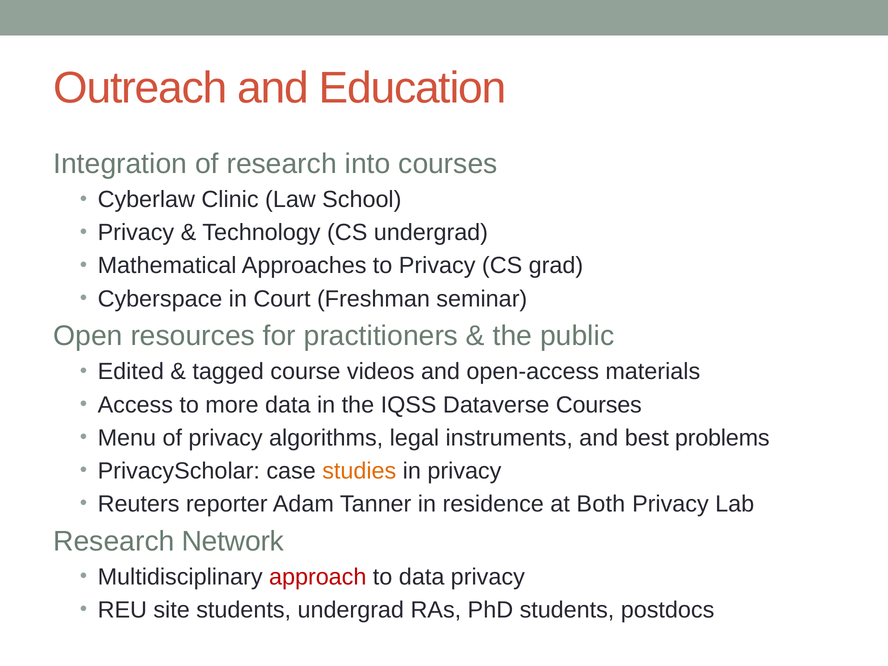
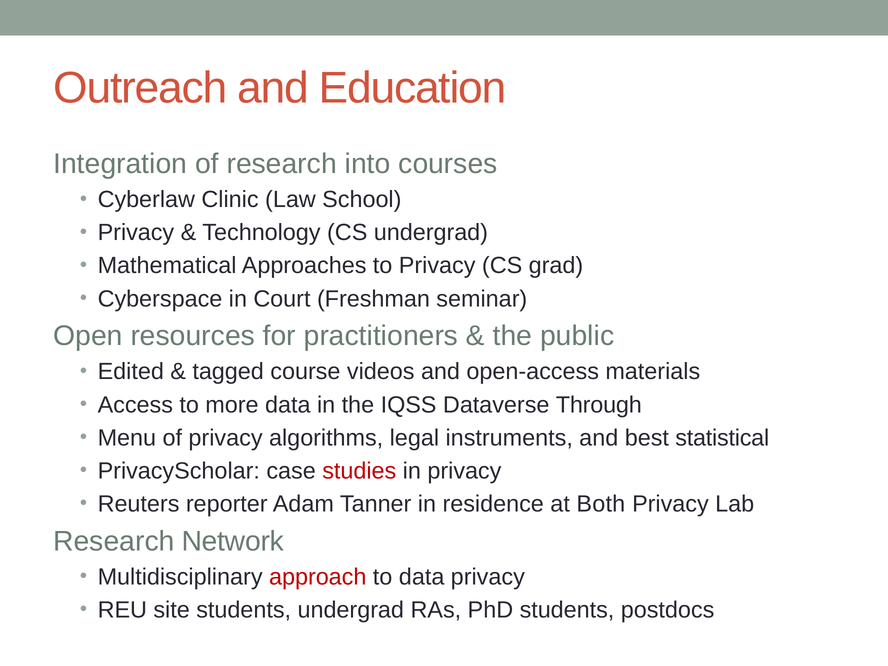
Dataverse Courses: Courses -> Through (599, 405)
problems: problems -> statistical (722, 438)
studies colour: orange -> red (359, 471)
